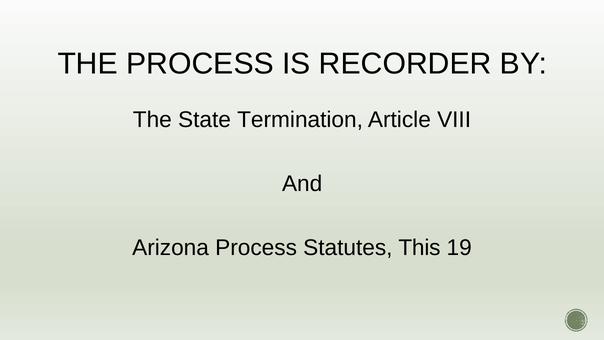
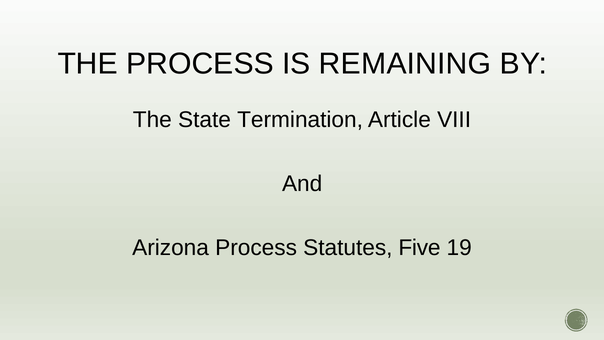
RECORDER: RECORDER -> REMAINING (405, 64)
This: This -> Five (419, 247)
